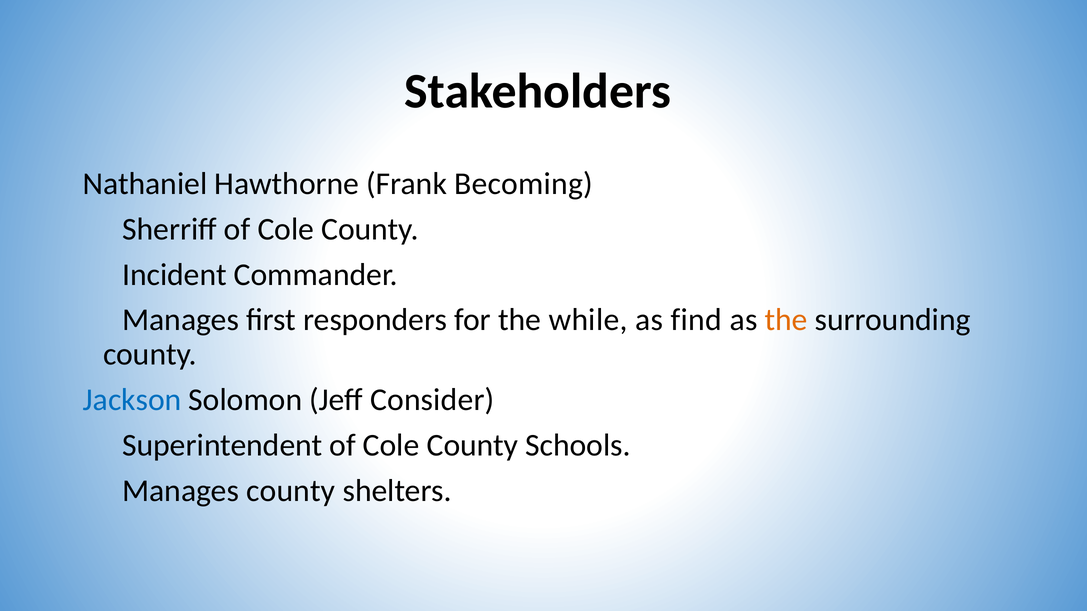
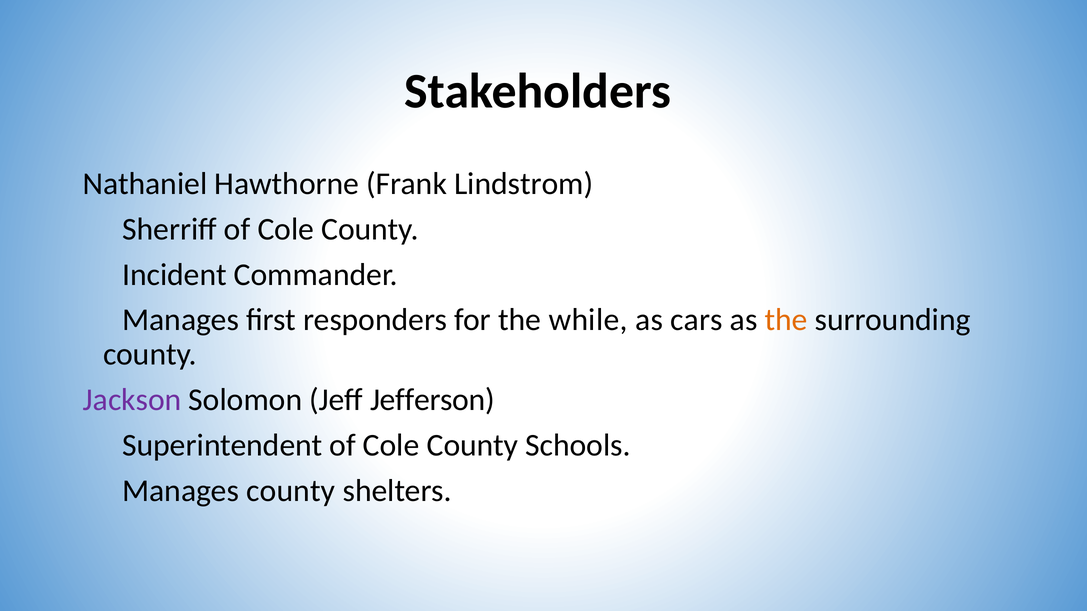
Becoming: Becoming -> Lindstrom (524, 184)
find: find -> cars (696, 320)
Jackson colour: blue -> purple (132, 400)
Consider: Consider -> Jefferson (433, 400)
